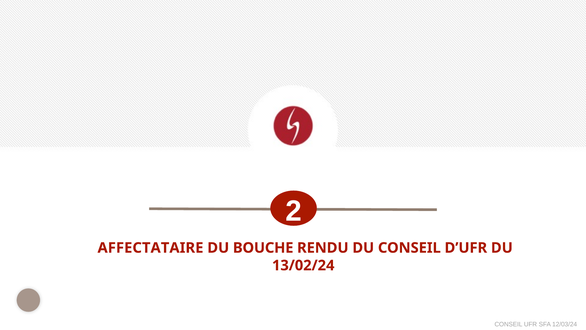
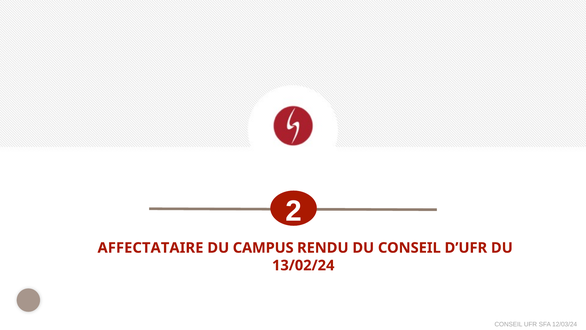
BOUCHE: BOUCHE -> CAMPUS (263, 248)
